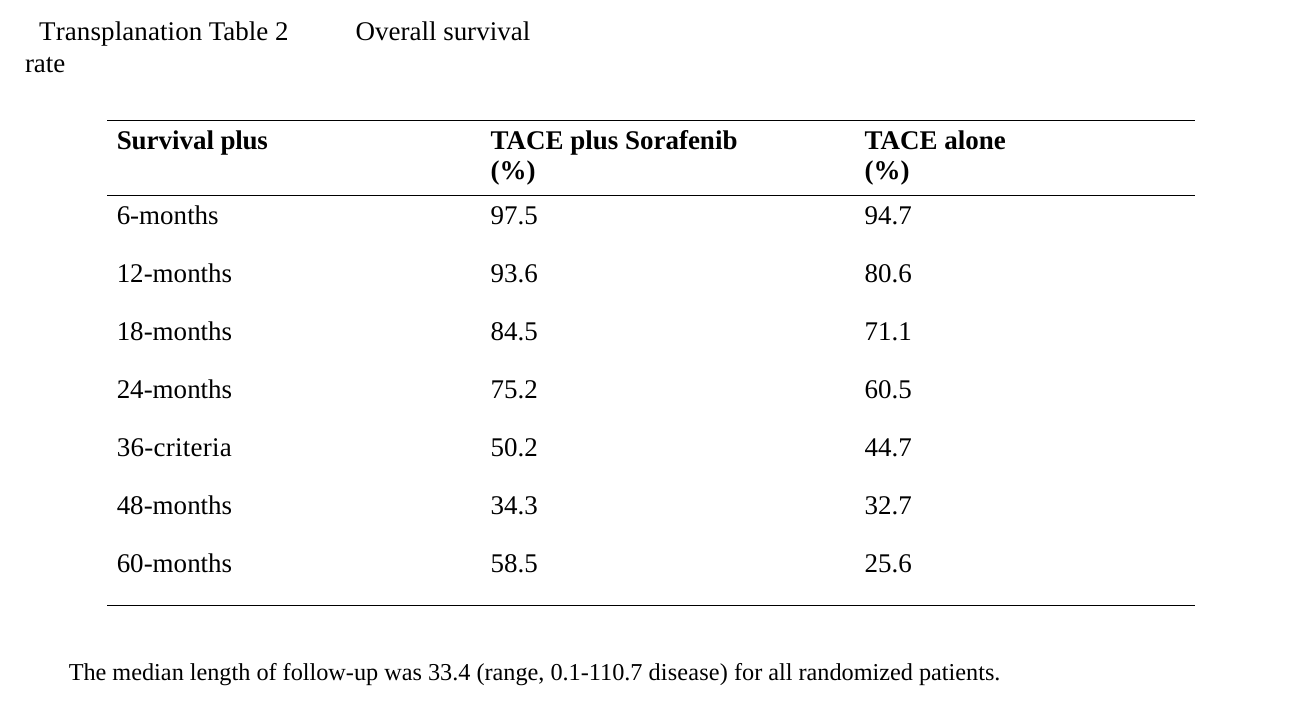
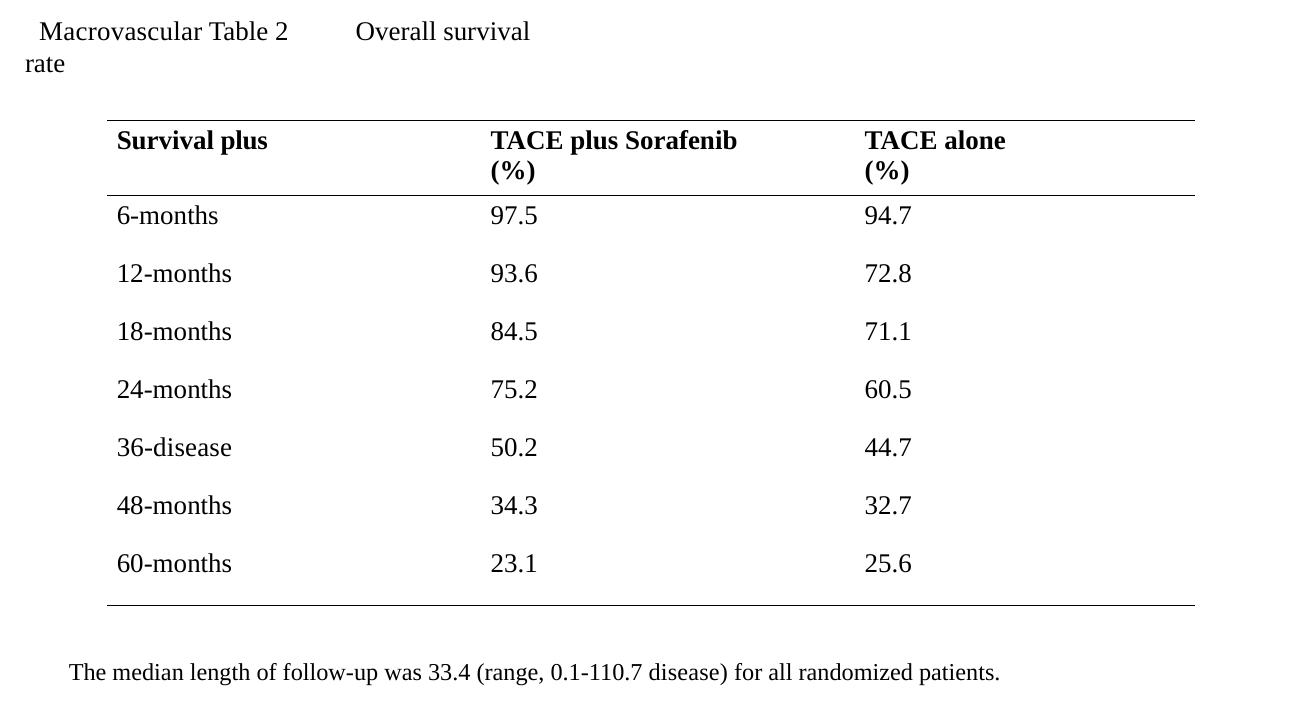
Transplanation: Transplanation -> Macrovascular (121, 32)
80.6: 80.6 -> 72.8 (888, 274)
36-criteria: 36-criteria -> 36-disease (174, 448)
58.5: 58.5 -> 23.1 (514, 563)
